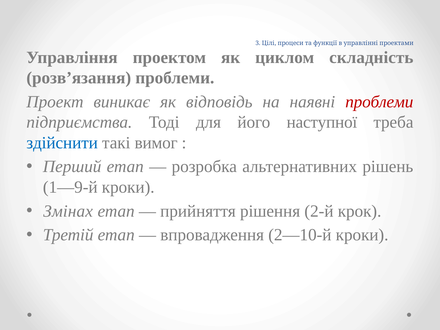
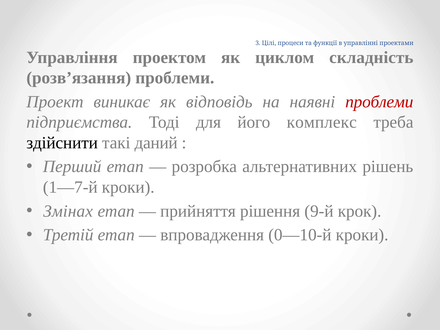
наступної: наступної -> комплекс (322, 122)
здійснити colour: blue -> black (62, 143)
вимог: вимог -> даний (156, 143)
1—9-й: 1—9-й -> 1—7-й (70, 187)
2-й: 2-й -> 9-й (319, 211)
2—10-й: 2—10-й -> 0—10-й (300, 235)
